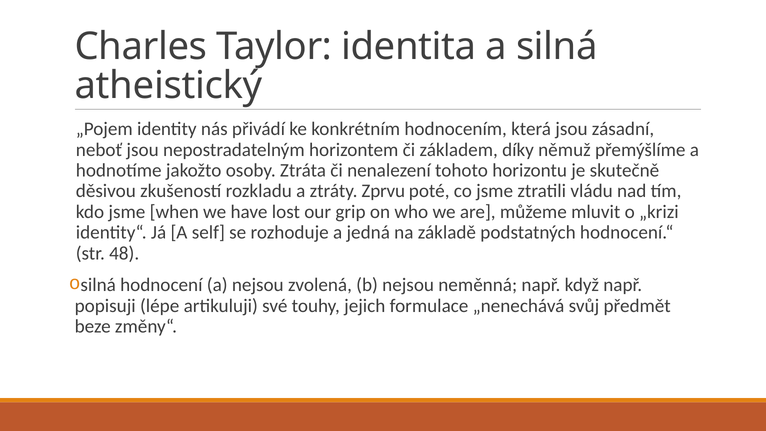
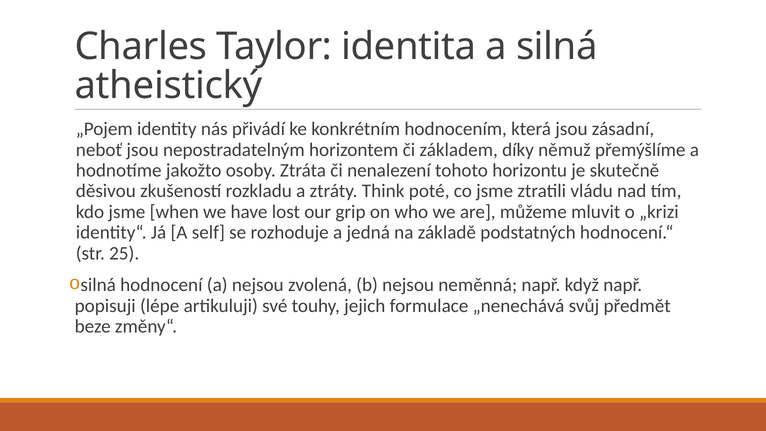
Zprvu: Zprvu -> Think (383, 191)
48: 48 -> 25 (124, 253)
